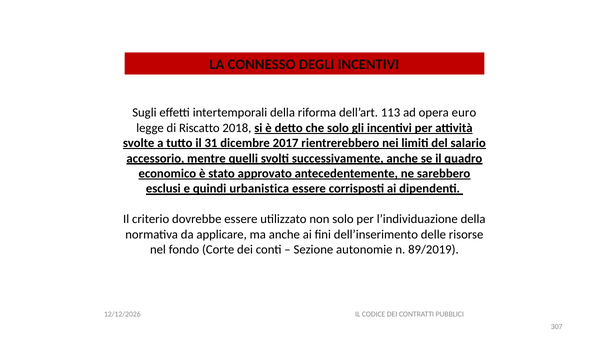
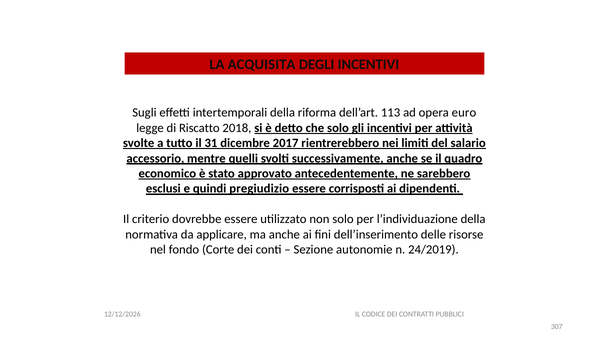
CONNESSO: CONNESSO -> ACQUISITA (262, 65)
urbanistica: urbanistica -> pregiudizio (259, 189)
89/2019: 89/2019 -> 24/2019 (433, 250)
